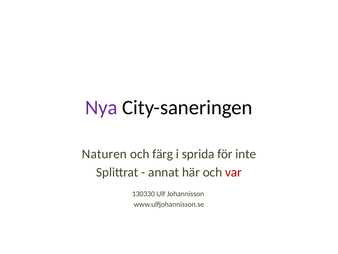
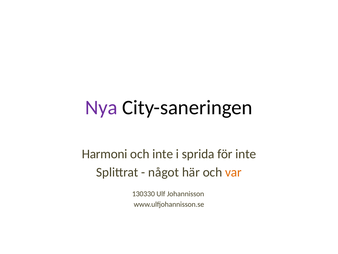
Naturen: Naturen -> Harmoni (105, 154)
och färg: färg -> inte (163, 154)
annat: annat -> något (164, 172)
var colour: red -> orange (233, 172)
